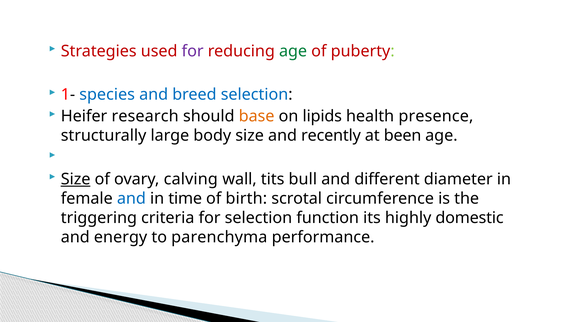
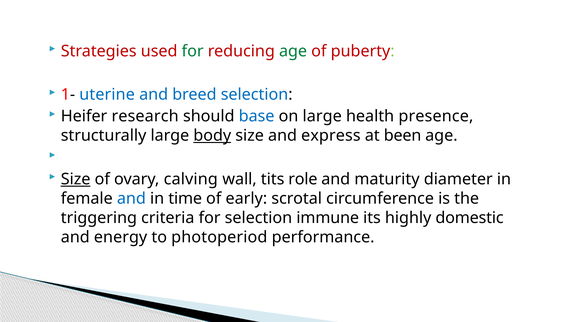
for colour: purple -> green (193, 51)
species: species -> uterine (107, 95)
base colour: orange -> blue (257, 116)
on lipids: lipids -> large (322, 116)
body underline: none -> present (212, 136)
recently: recently -> express (331, 136)
bull: bull -> role (303, 179)
different: different -> maturity (387, 179)
birth: birth -> early (246, 199)
function: function -> immune (328, 218)
parenchyma: parenchyma -> photoperiod (219, 237)
